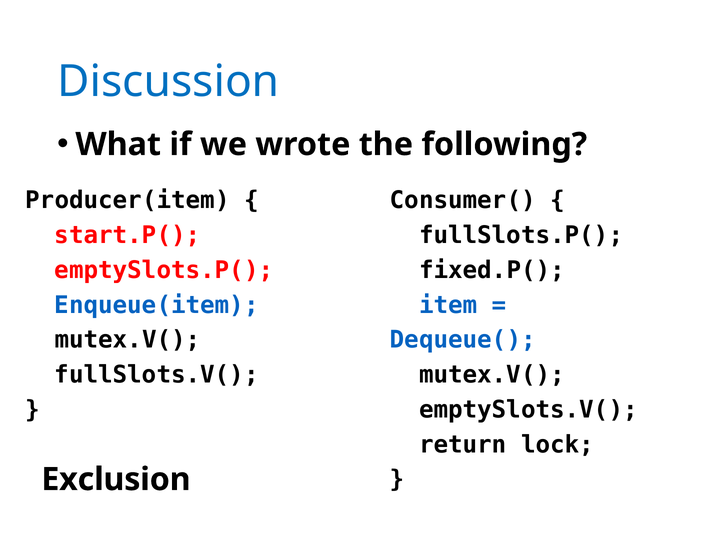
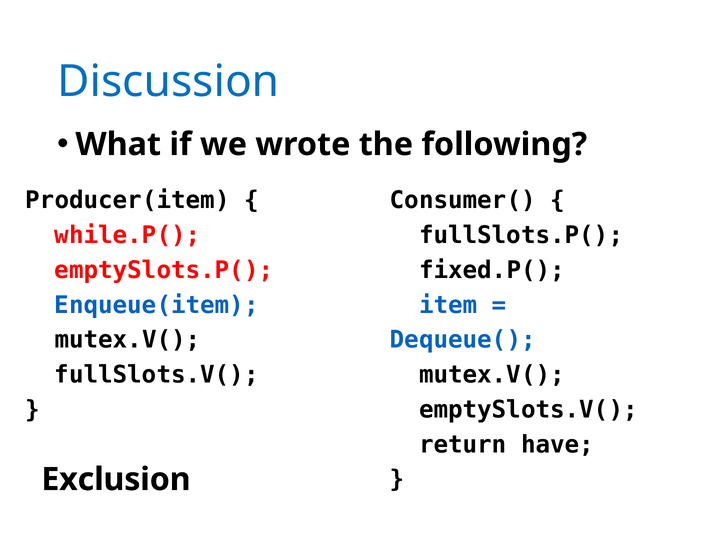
start.P(: start.P( -> while.P( (127, 235)
lock: lock -> have (558, 445)
